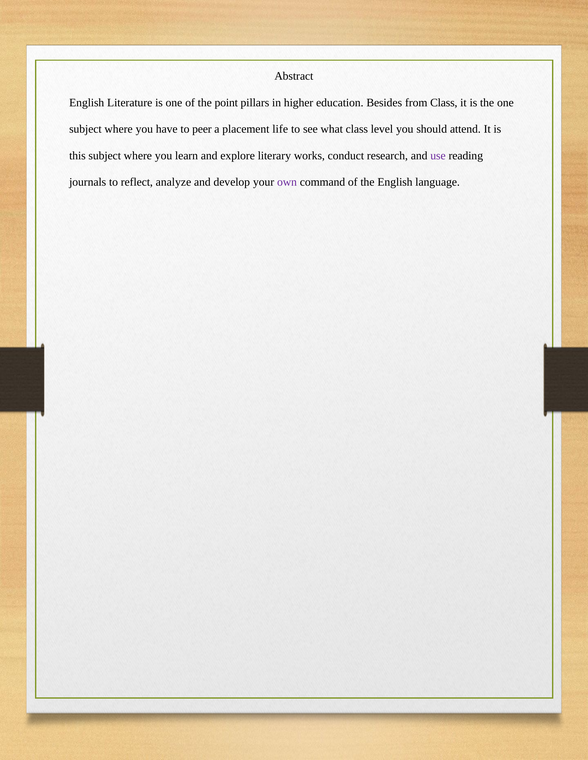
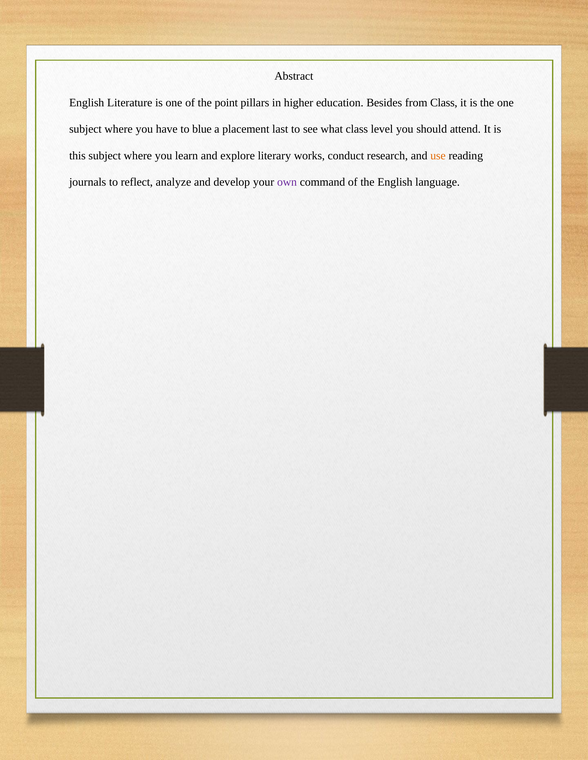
peer: peer -> blue (202, 129)
life: life -> last (280, 129)
use colour: purple -> orange (438, 156)
